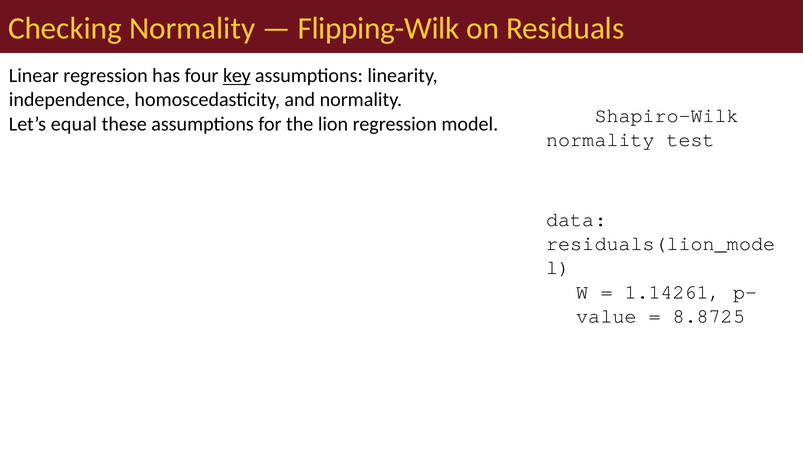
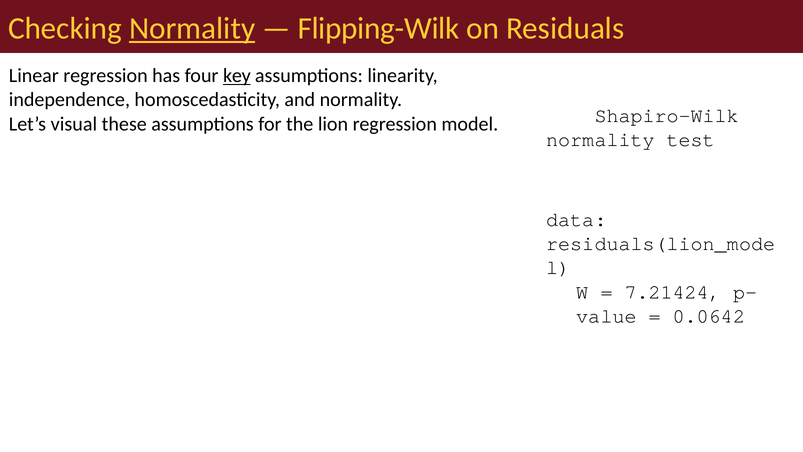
Normality underline: none -> present (192, 29)
equal: equal -> visual (74, 124)
1.14261: 1.14261 -> 7.21424 (673, 292)
8.8725: 8.8725 -> 0.0642 (709, 316)
